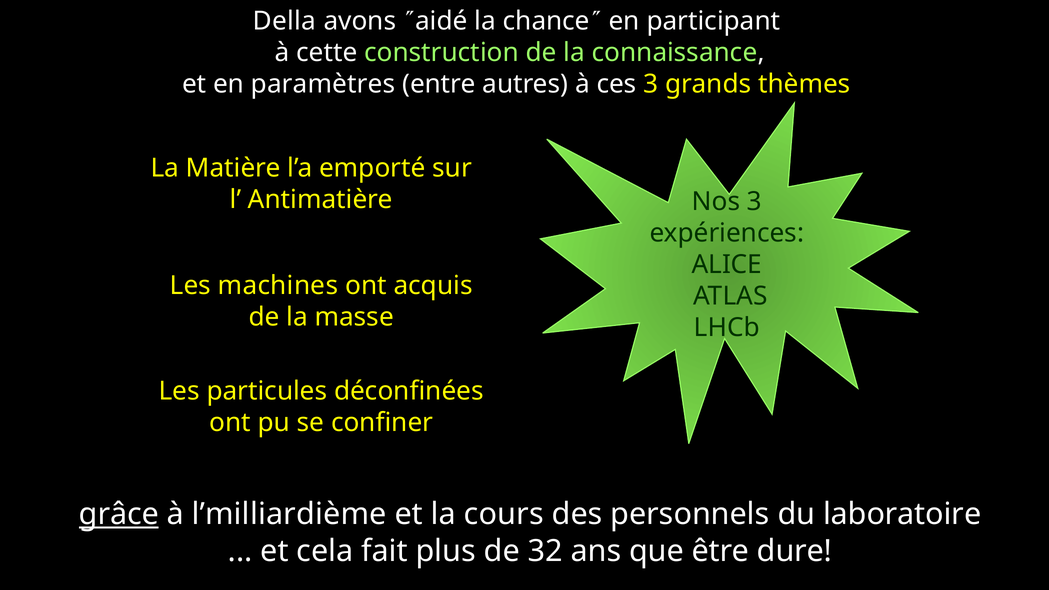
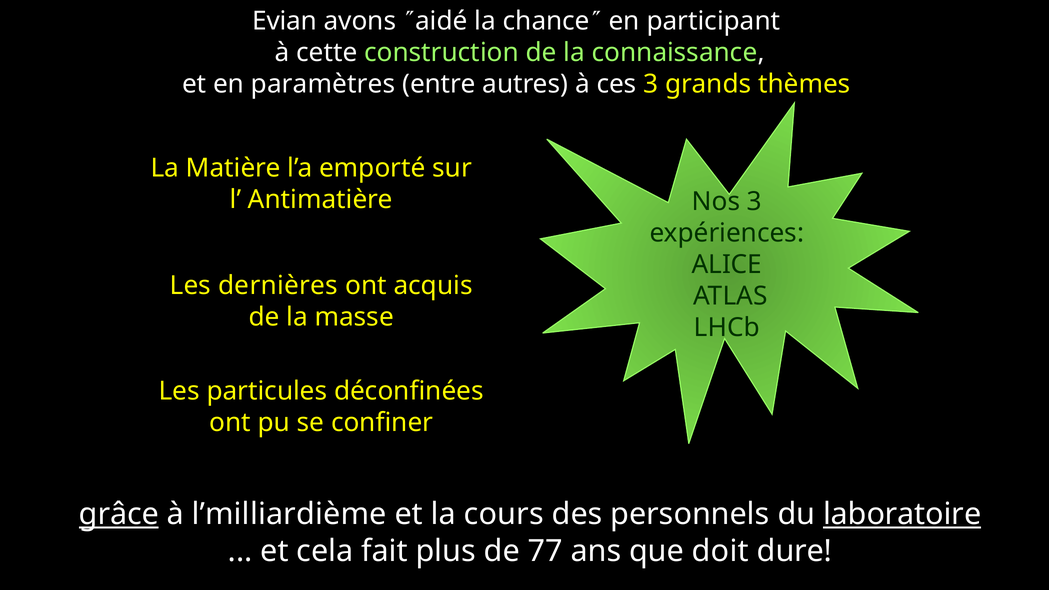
Della: Della -> Evian (285, 21)
machines: machines -> dernières (278, 286)
laboratoire underline: none -> present (902, 514)
32: 32 -> 77 (545, 551)
être: être -> doit (720, 551)
